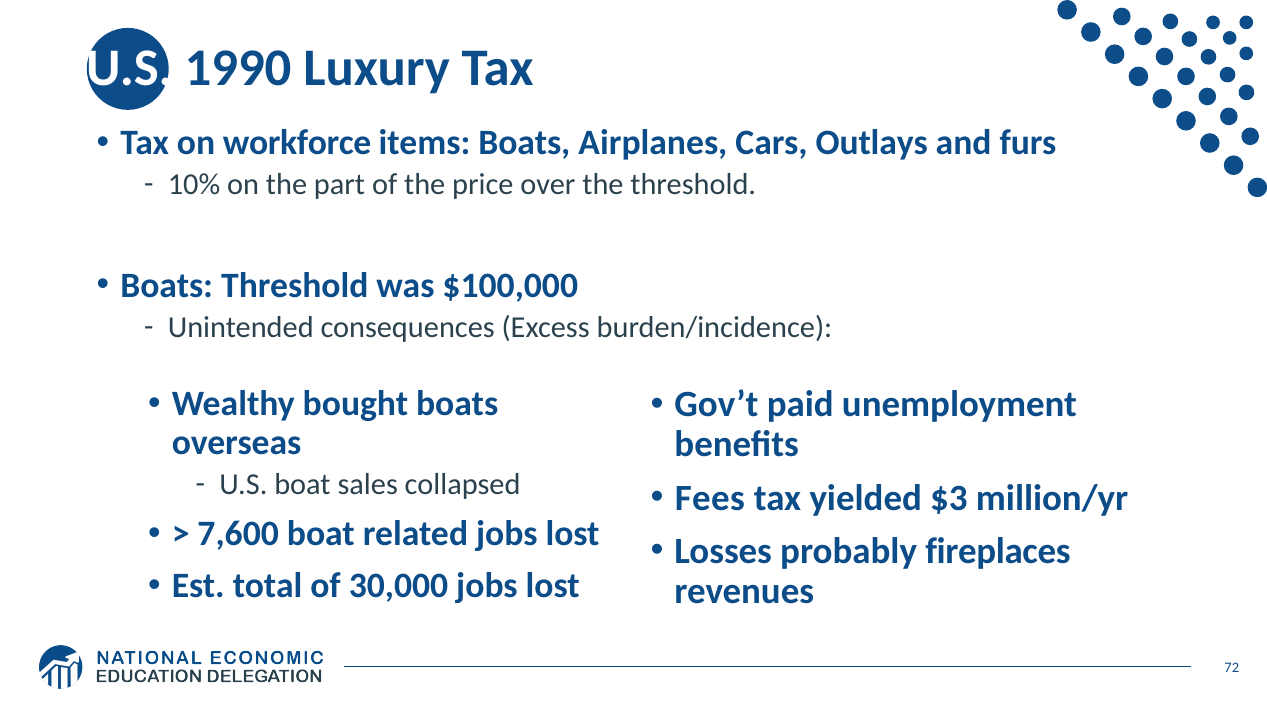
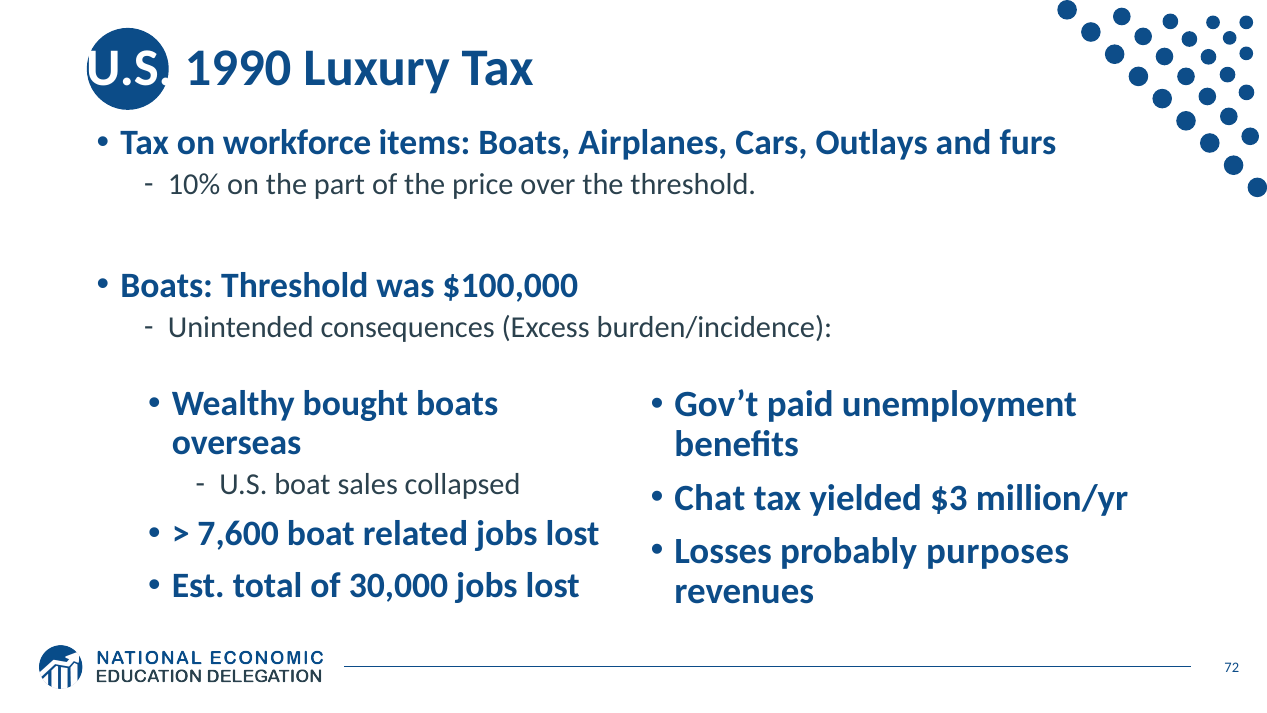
Fees: Fees -> Chat (710, 498)
fireplaces: fireplaces -> purposes (998, 551)
